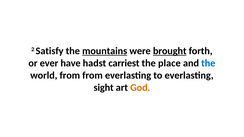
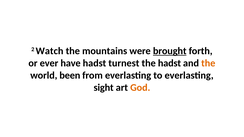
Satisfy: Satisfy -> Watch (50, 51)
mountains underline: present -> none (105, 51)
carriest: carriest -> turnest (124, 63)
the place: place -> hadst (169, 63)
the colour: blue -> orange (208, 63)
world from: from -> been (70, 75)
